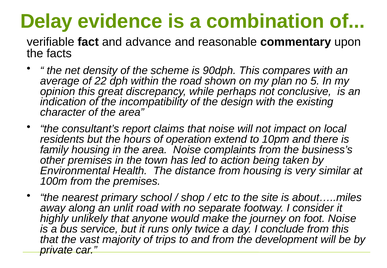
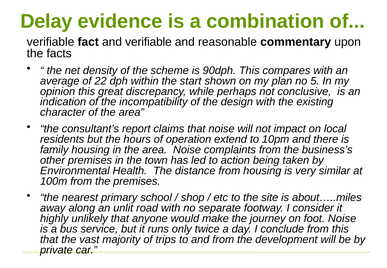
and advance: advance -> verifiable (148, 42)
the road: road -> start (191, 81)
